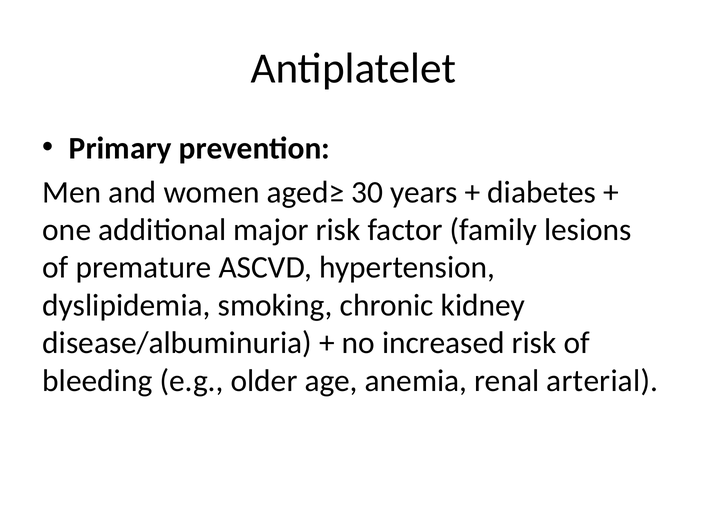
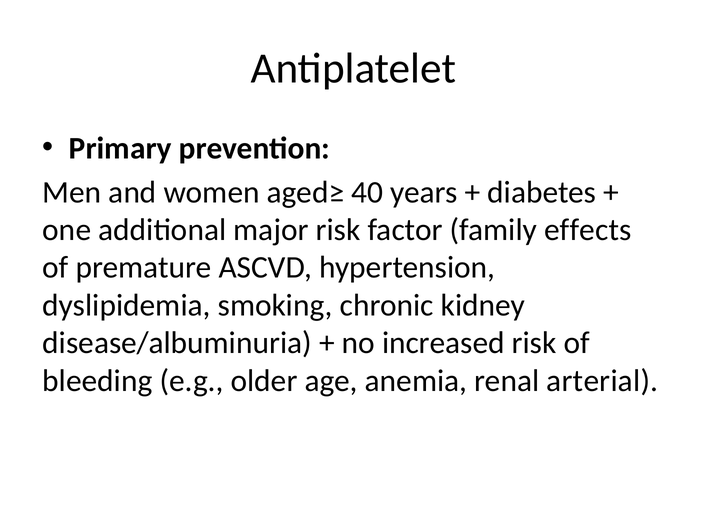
30: 30 -> 40 (367, 192)
lesions: lesions -> effects (588, 230)
